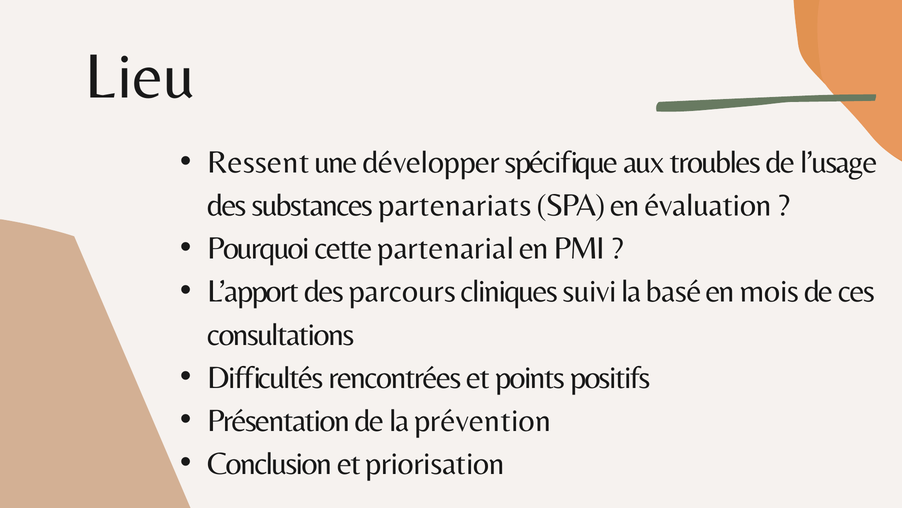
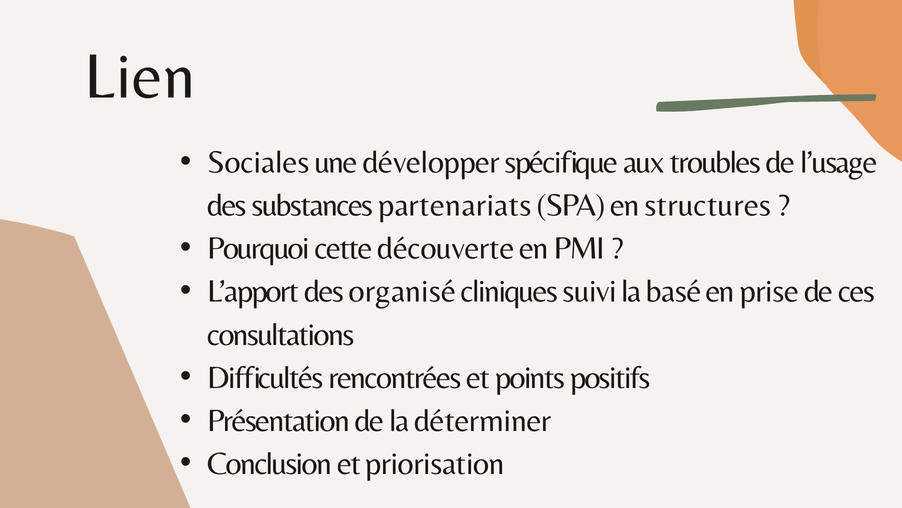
Lieu: Lieu -> Lien (140, 76)
Ressent: Ressent -> Sociales (258, 162)
évaluation: évaluation -> structures (708, 205)
partenarial: partenarial -> découverte (446, 248)
parcours: parcours -> organisé (402, 291)
mois: mois -> prise (770, 291)
prévention: prévention -> déterminer (483, 420)
